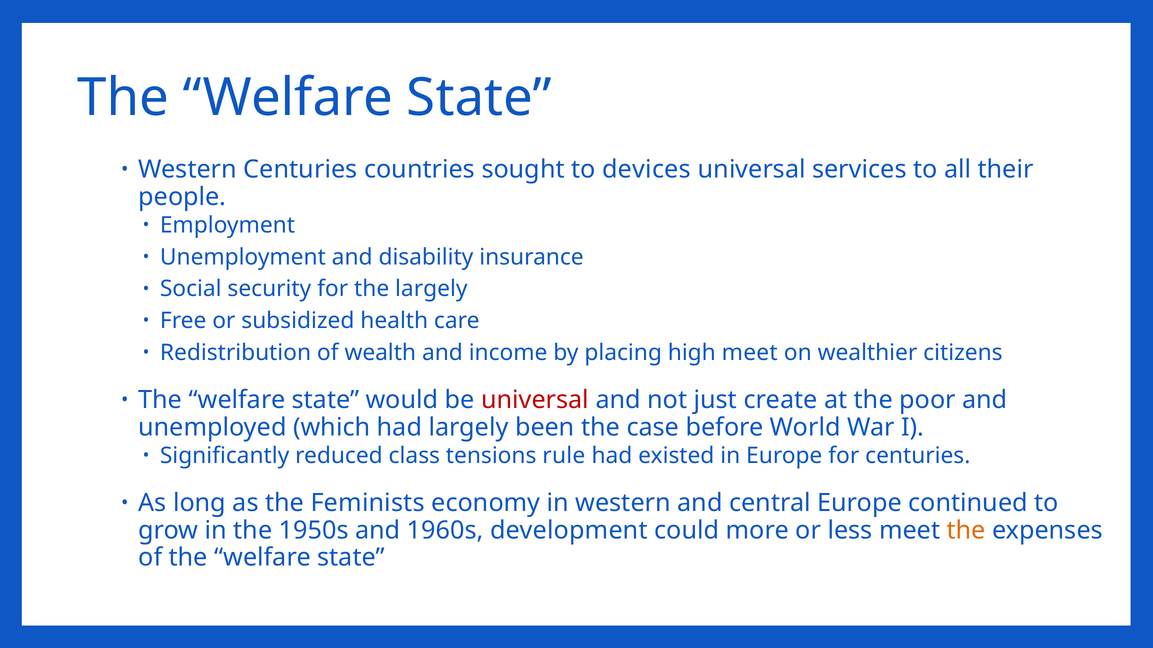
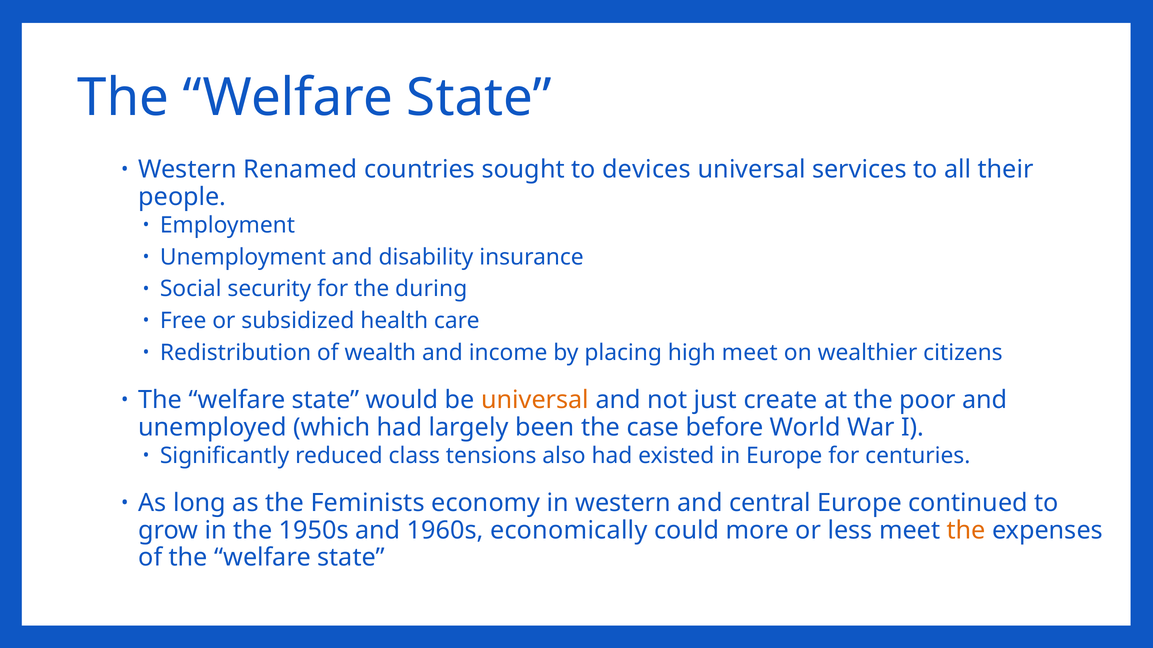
Western Centuries: Centuries -> Renamed (300, 170)
the largely: largely -> during (431, 289)
universal colour: red -> orange (535, 400)
rule: rule -> also (564, 456)
development: development -> economically (569, 531)
